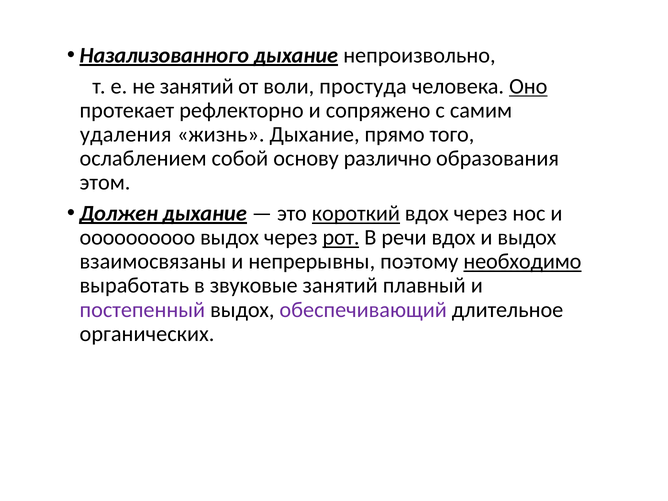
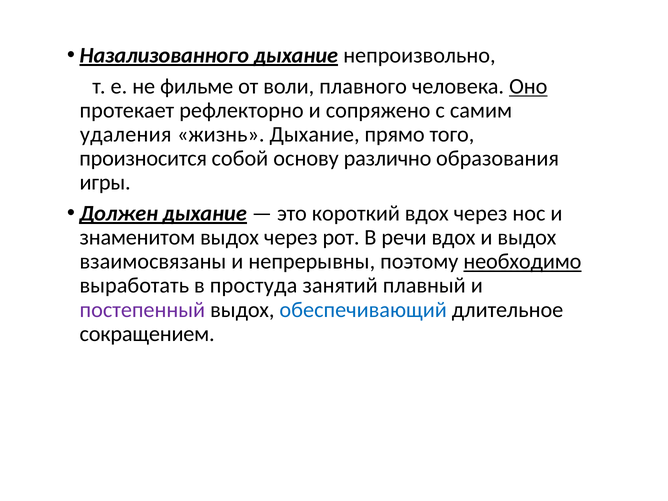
не занятий: занятий -> фильме (197, 86)
простуда: простуда -> плавного (363, 86)
ослаблением: ослаблением -> произносится (143, 158)
этом: этом -> игры (105, 183)
короткий underline: present -> none (356, 214)
оооооооооо: оооооооооо -> знаменитом (137, 238)
рот underline: present -> none (341, 238)
звуковые: звуковые -> простуда (254, 286)
обеспечивающий colour: purple -> blue (363, 310)
органических: органических -> сокращением (147, 334)
